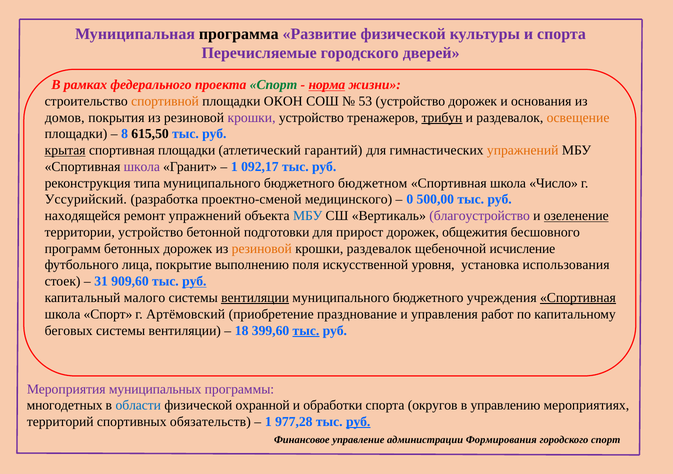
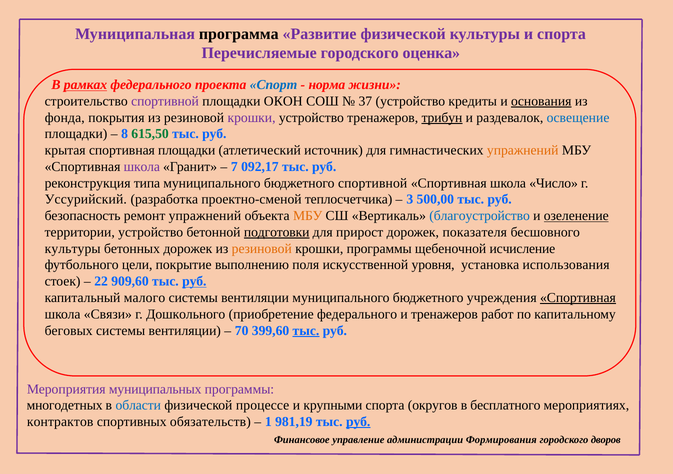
дверей: дверей -> оценка (431, 53)
рамках underline: none -> present (85, 85)
Спорт colour: green -> blue (273, 85)
норма underline: present -> none (327, 85)
спортивной colour: orange -> purple (165, 101)
53: 53 -> 37 (365, 101)
устройство дорожек: дорожек -> кредиты (473, 101)
основания underline: none -> present (541, 101)
домов: домов -> фонда (65, 117)
освещение colour: orange -> blue (578, 117)
615,50 colour: black -> green (150, 134)
крытая underline: present -> none (65, 150)
гарантий: гарантий -> источник (334, 150)
1: 1 -> 7 (234, 167)
бюджетного бюджетном: бюджетном -> спортивной (373, 183)
медицинского: медицинского -> теплосчетчика (349, 199)
0: 0 -> 3 (410, 199)
находящейся: находящейся -> безопасность (83, 216)
МБУ colour: blue -> orange (308, 216)
благоустройство colour: purple -> blue (480, 216)
подготовки underline: none -> present (277, 232)
общежития: общежития -> показателя (475, 232)
программ: программ -> культуры (73, 248)
крошки раздевалок: раздевалок -> программы (379, 248)
лица: лица -> цели (137, 265)
31: 31 -> 22 (101, 281)
вентиляции underline: present -> none (255, 297)
школа Спорт: Спорт -> Связи (108, 314)
Артёмовский: Артёмовский -> Дошкольного (186, 314)
приобретение празднование: празднование -> федерального (357, 314)
и управления: управления -> тренажеров (444, 314)
18: 18 -> 70 (242, 330)
охранной: охранной -> процессе (263, 405)
обработки: обработки -> крупными (333, 405)
управлению: управлению -> бесплатного (505, 405)
территорий: территорий -> контрактов (60, 421)
977,28: 977,28 -> 981,19 (294, 421)
городского спорт: спорт -> дворов (606, 439)
